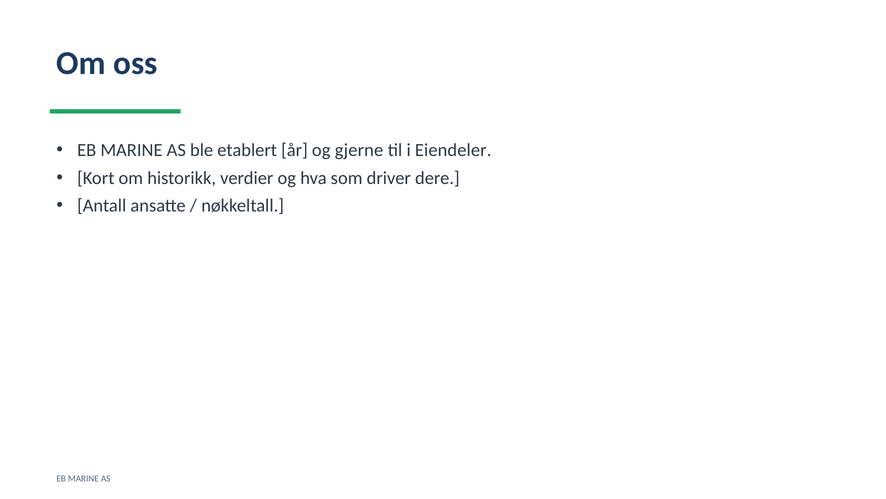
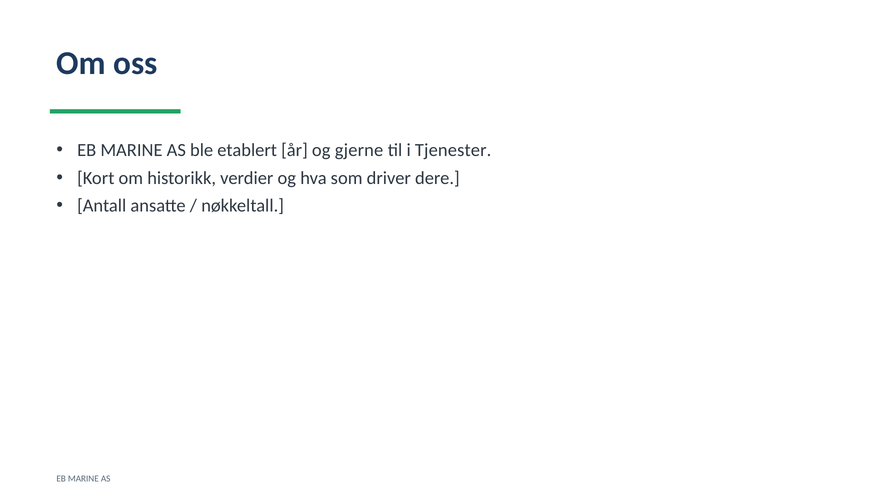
Eiendeler: Eiendeler -> Tjenester (453, 150)
